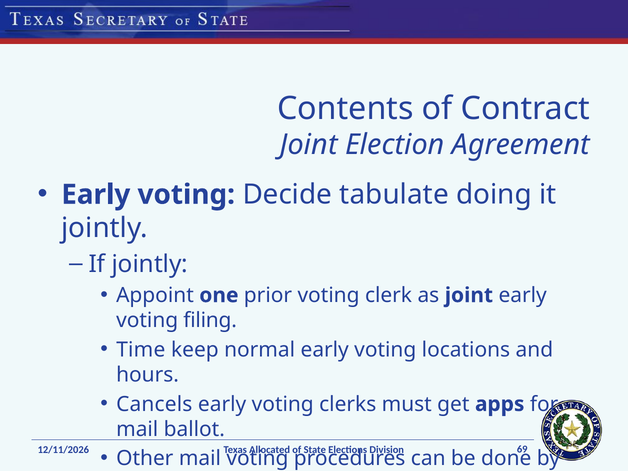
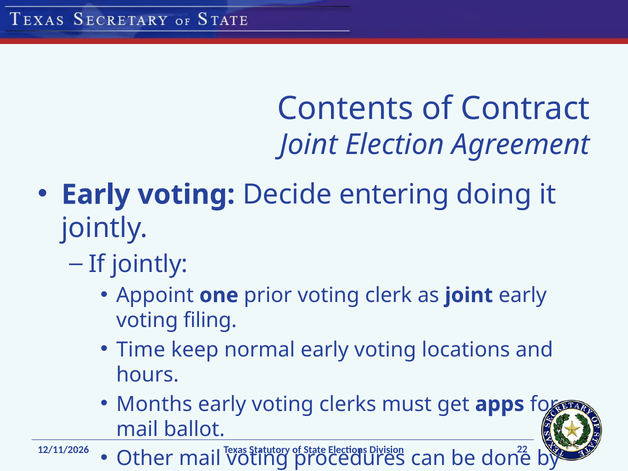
tabulate: tabulate -> entering (394, 195)
Cancels: Cancels -> Months (154, 404)
Allocated: Allocated -> Statutory (270, 450)
69: 69 -> 22 (522, 449)
